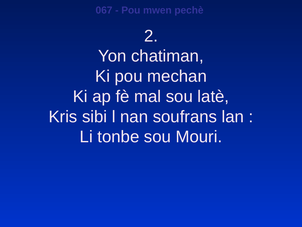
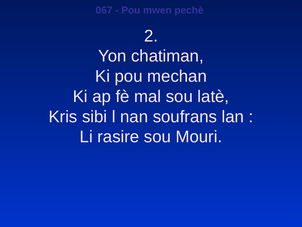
tonbe: tonbe -> rasire (118, 137)
